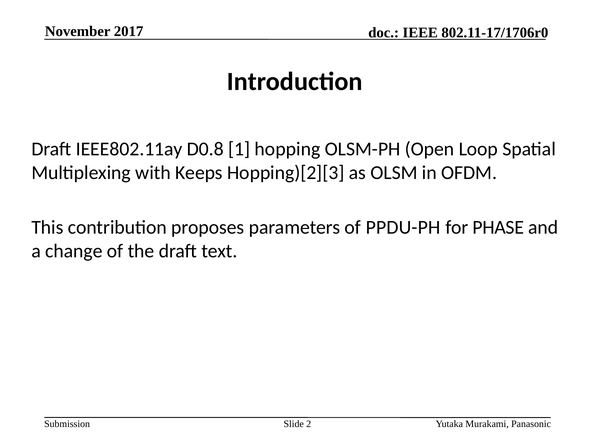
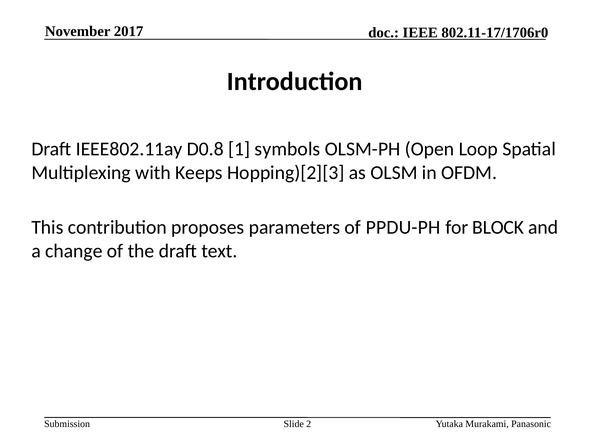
hopping: hopping -> symbols (287, 149)
PHASE: PHASE -> BLOCK (498, 228)
